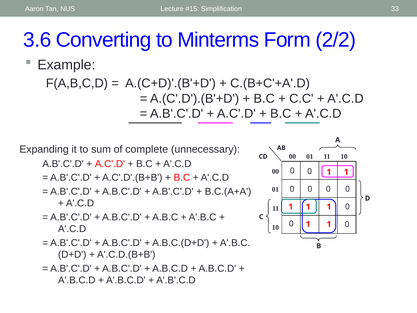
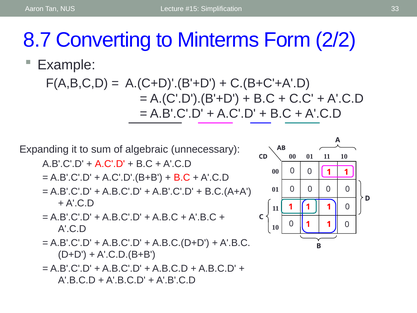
3.6: 3.6 -> 8.7 (37, 40)
complete: complete -> algebraic (147, 149)
